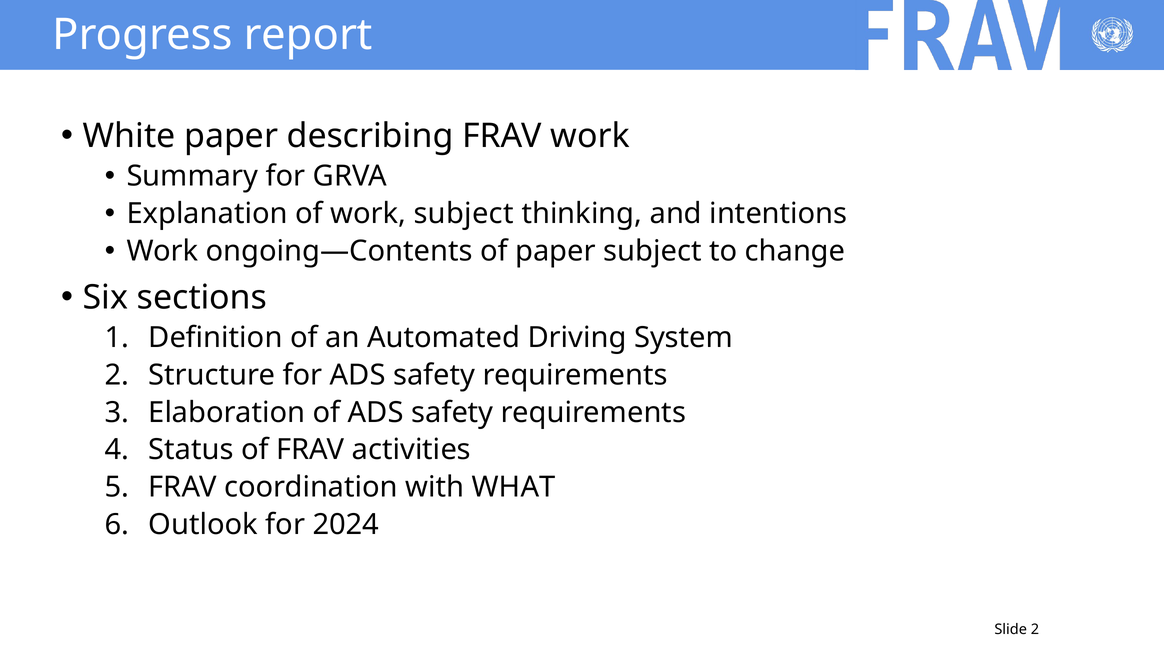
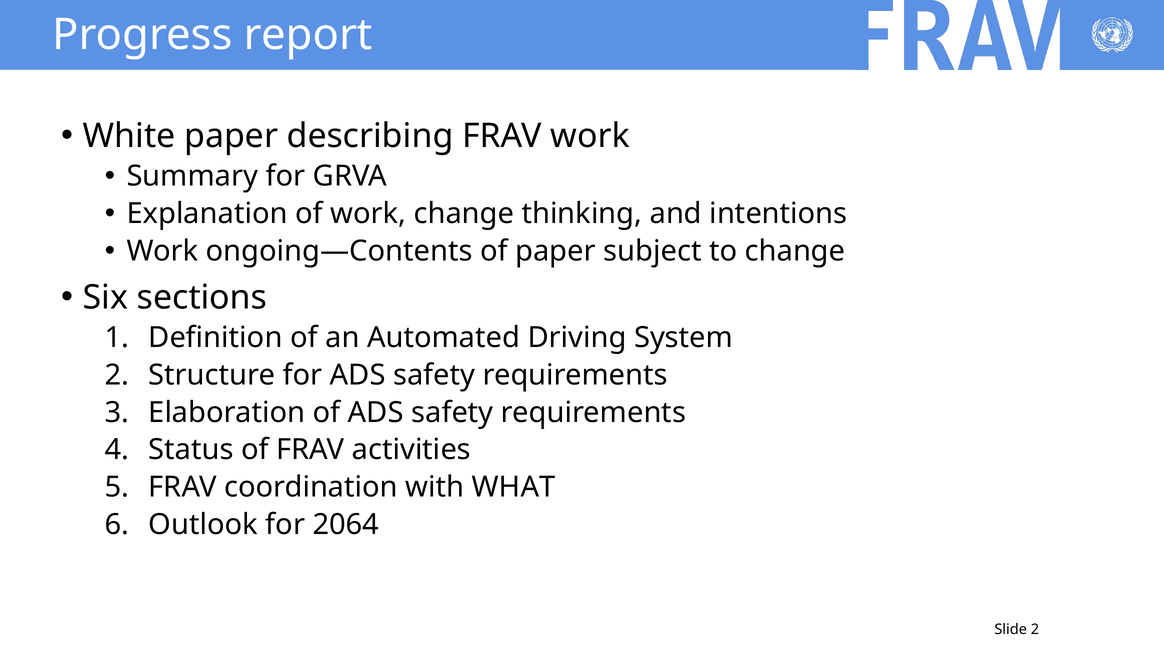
work subject: subject -> change (464, 214)
2024: 2024 -> 2064 (346, 525)
